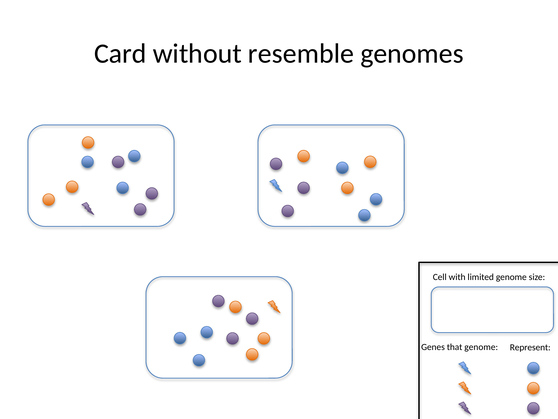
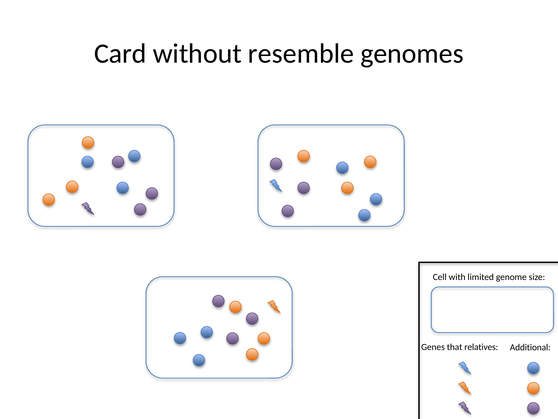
that genome: genome -> relatives (481, 347)
Represent: Represent -> Additional (530, 347)
